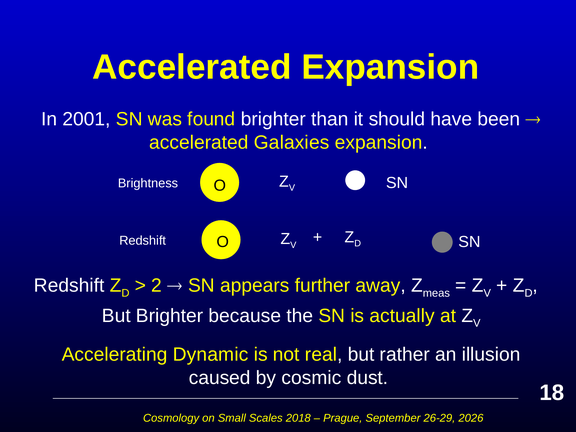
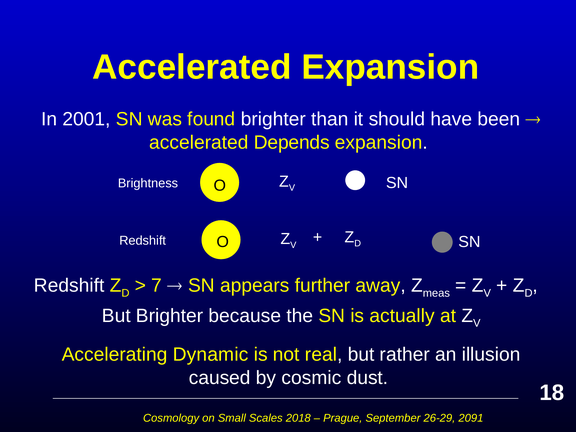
Galaxies: Galaxies -> Depends (292, 142)
2: 2 -> 7 (157, 286)
2026: 2026 -> 2091 (471, 418)
